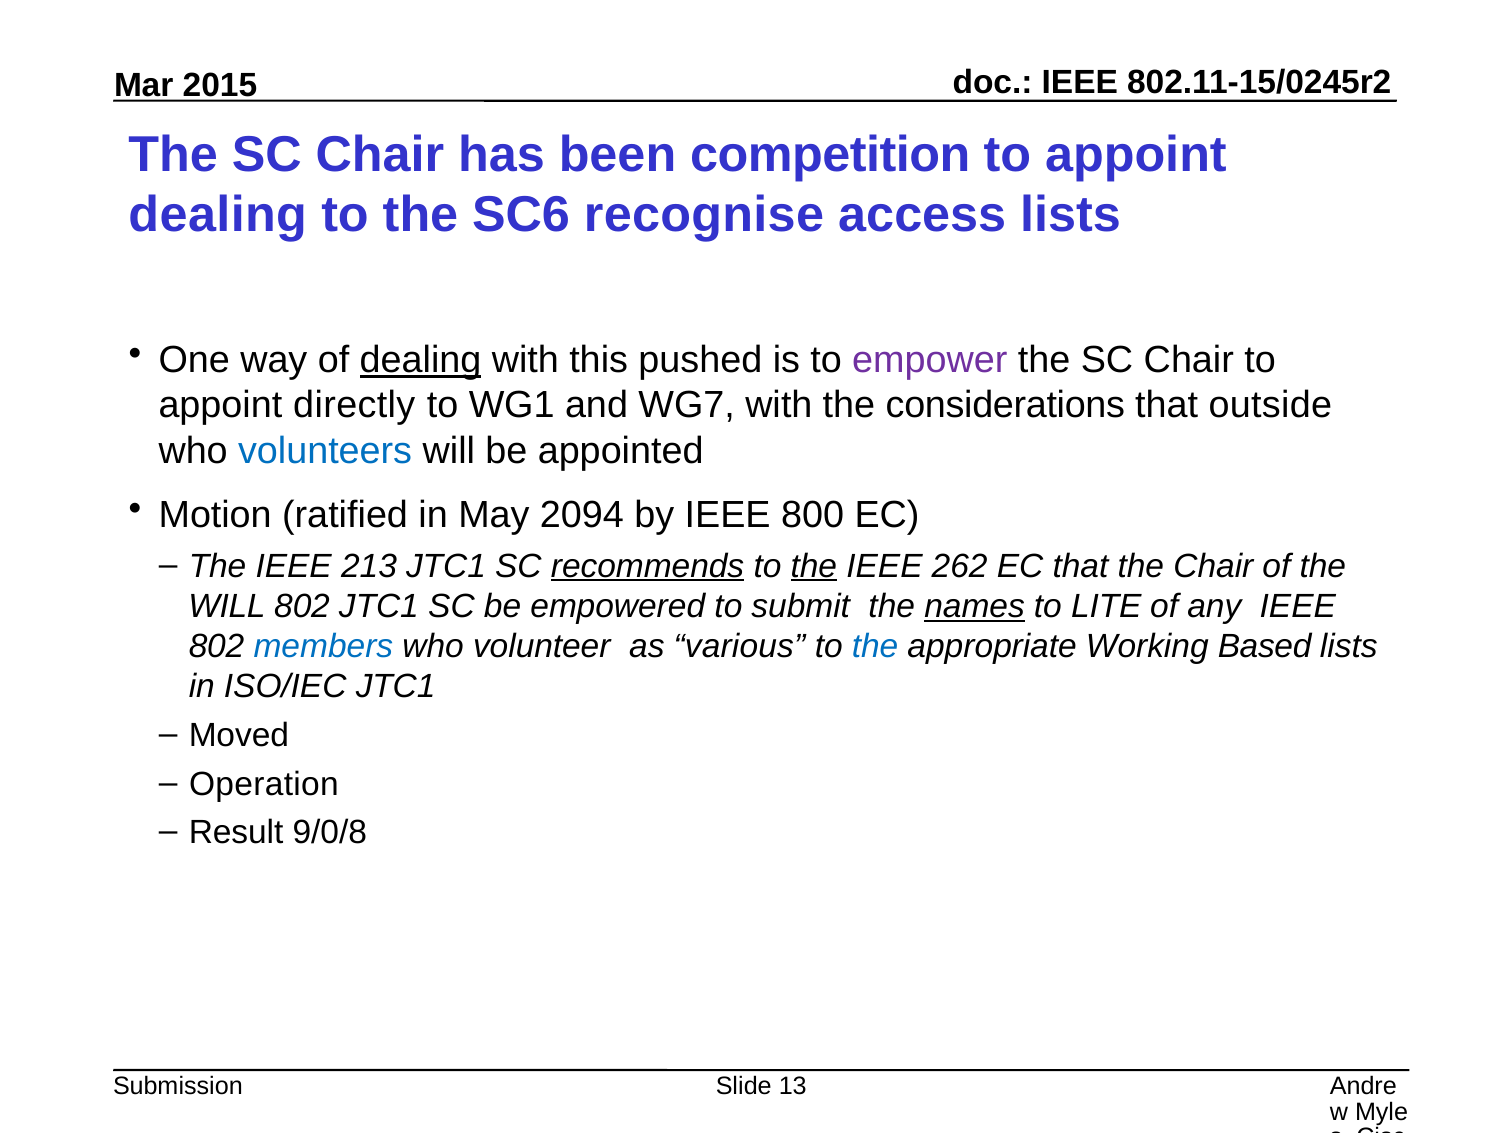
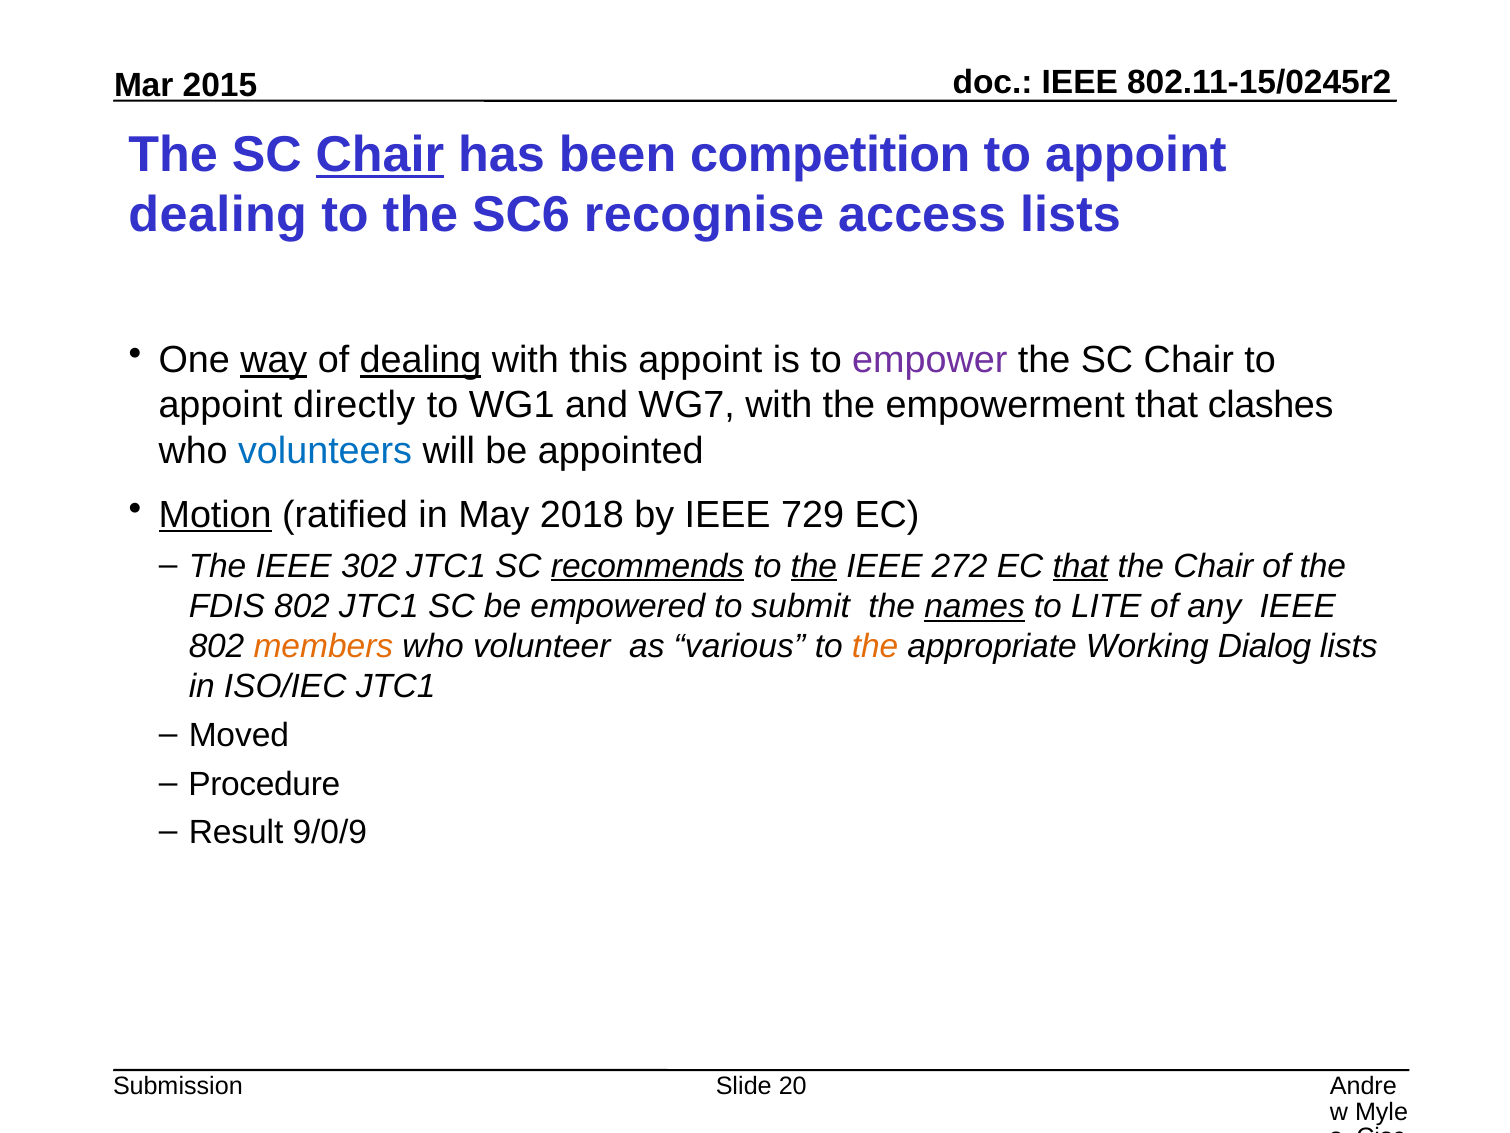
Chair underline: none -> present (380, 155)
way underline: none -> present (274, 360)
this pushed: pushed -> appoint (700, 360)
considerations: considerations -> empowerment (1005, 405)
outside: outside -> clashes (1271, 405)
Motion underline: none -> present (215, 515)
2094: 2094 -> 2018 (582, 515)
800: 800 -> 729 (813, 515)
213: 213 -> 302 (369, 566)
262: 262 -> 272 (960, 566)
that underline: none -> present (1080, 566)
WILL: WILL -> FDIS (227, 606)
members colour: blue -> orange (323, 646)
the colour: blue -> orange (875, 646)
Based: Based -> Dialog (1265, 646)
Operation: Operation -> Procedure (264, 784)
9/0/8: 9/0/8 -> 9/0/9 (330, 832)
13: 13 -> 20 (793, 1086)
